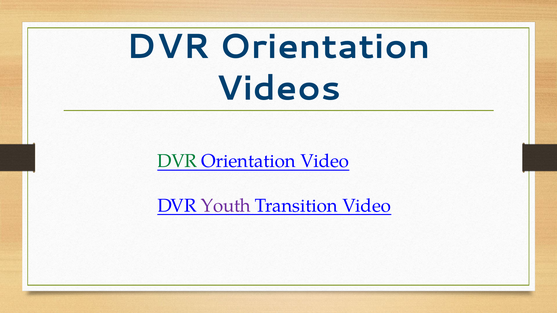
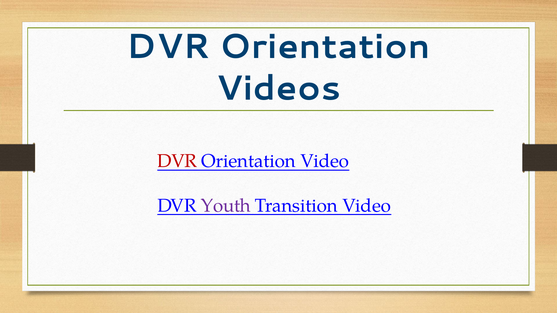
DVR colour: green -> red (177, 161)
